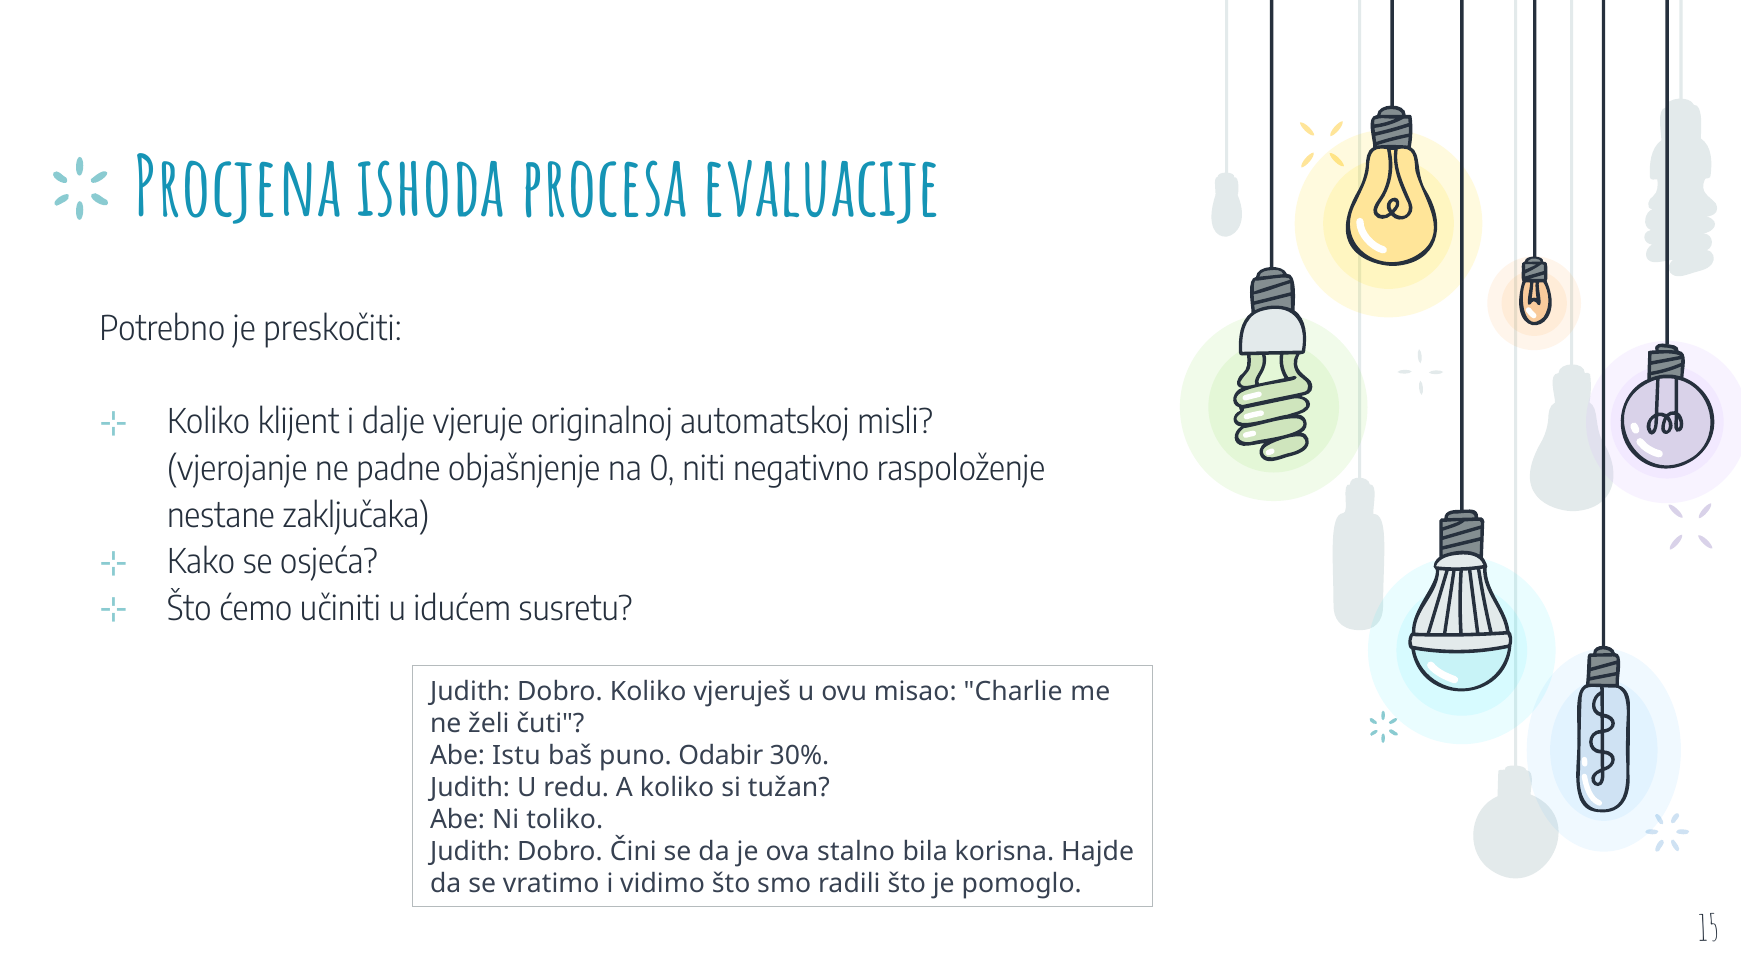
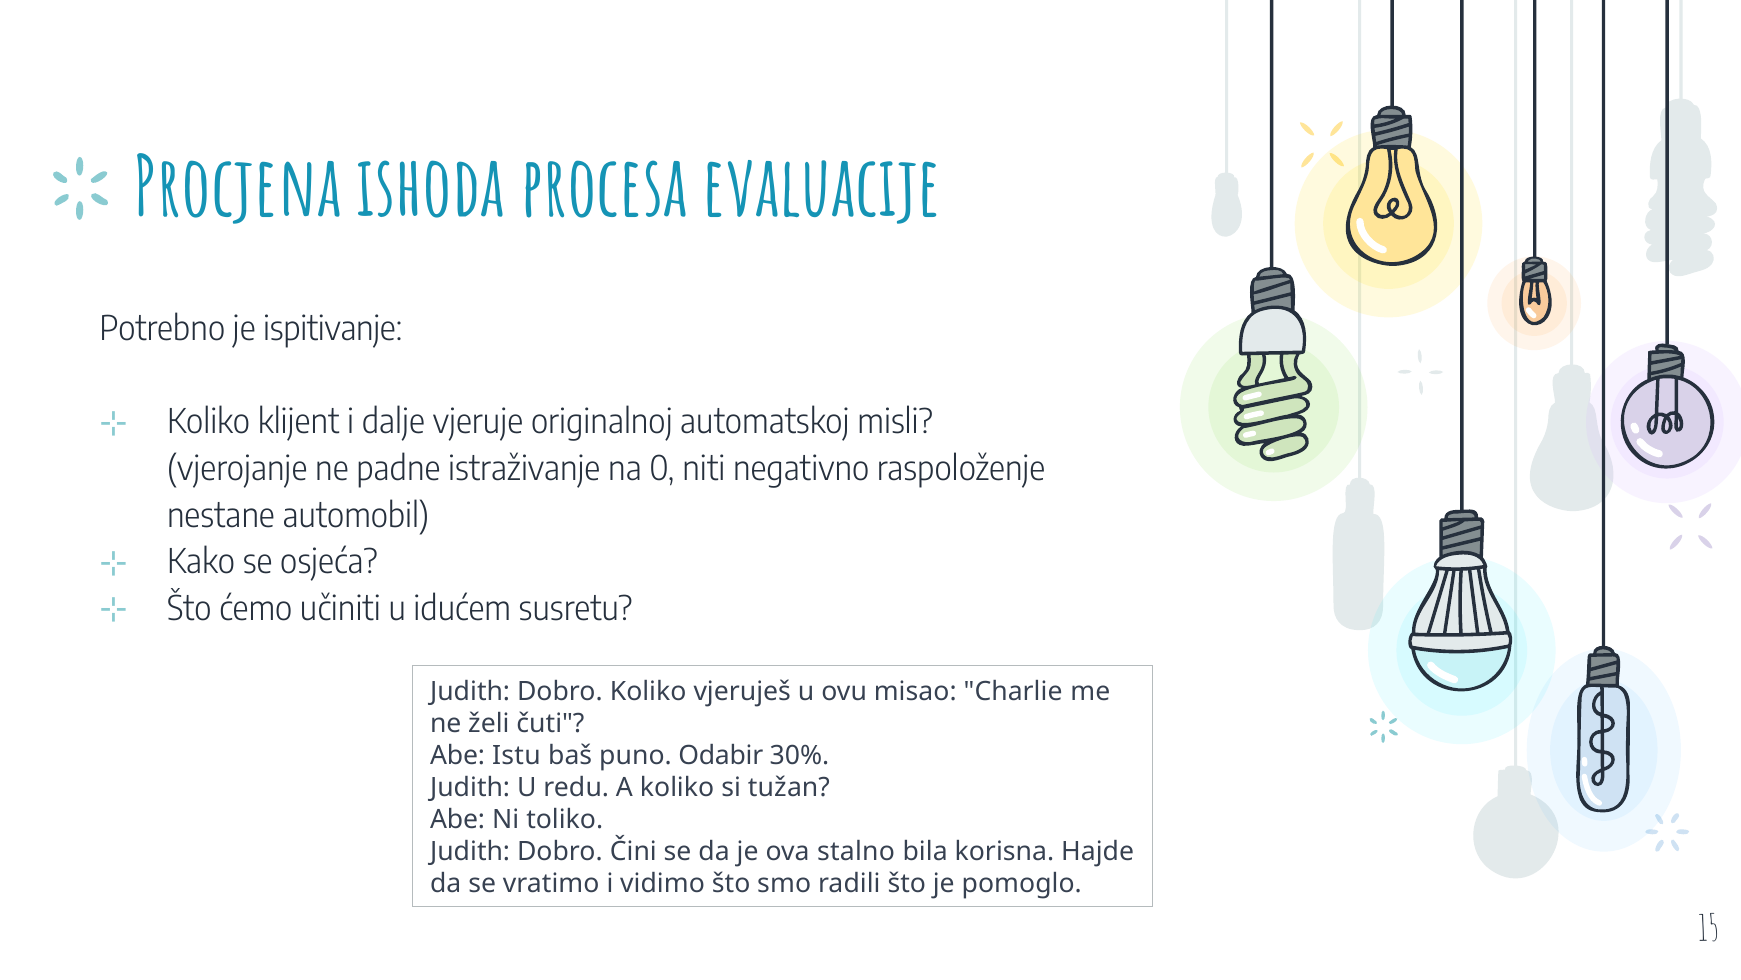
preskočiti: preskočiti -> ispitivanje (333, 329)
objašnjenje: objašnjenje -> istraživanje (524, 469)
zaključaka: zaključaka -> automobil (356, 516)
